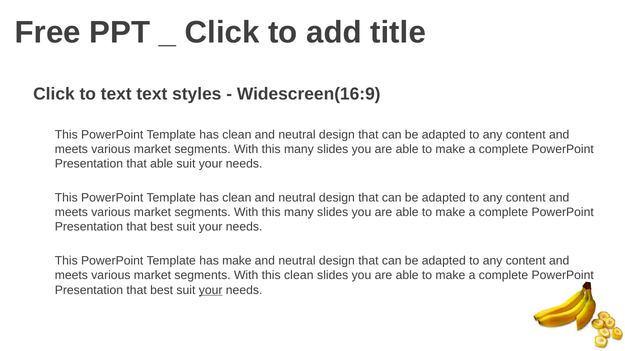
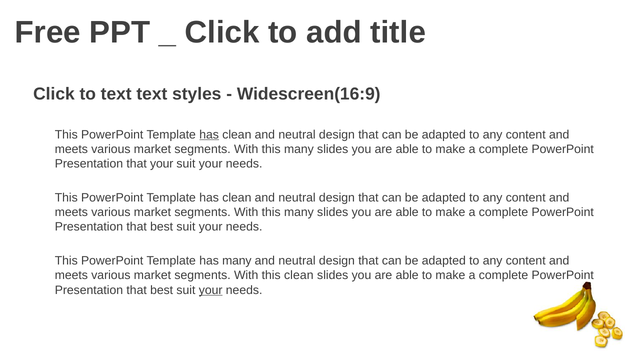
has underline: none -> present (209, 135)
that able: able -> your (162, 164)
has make: make -> many (237, 261)
